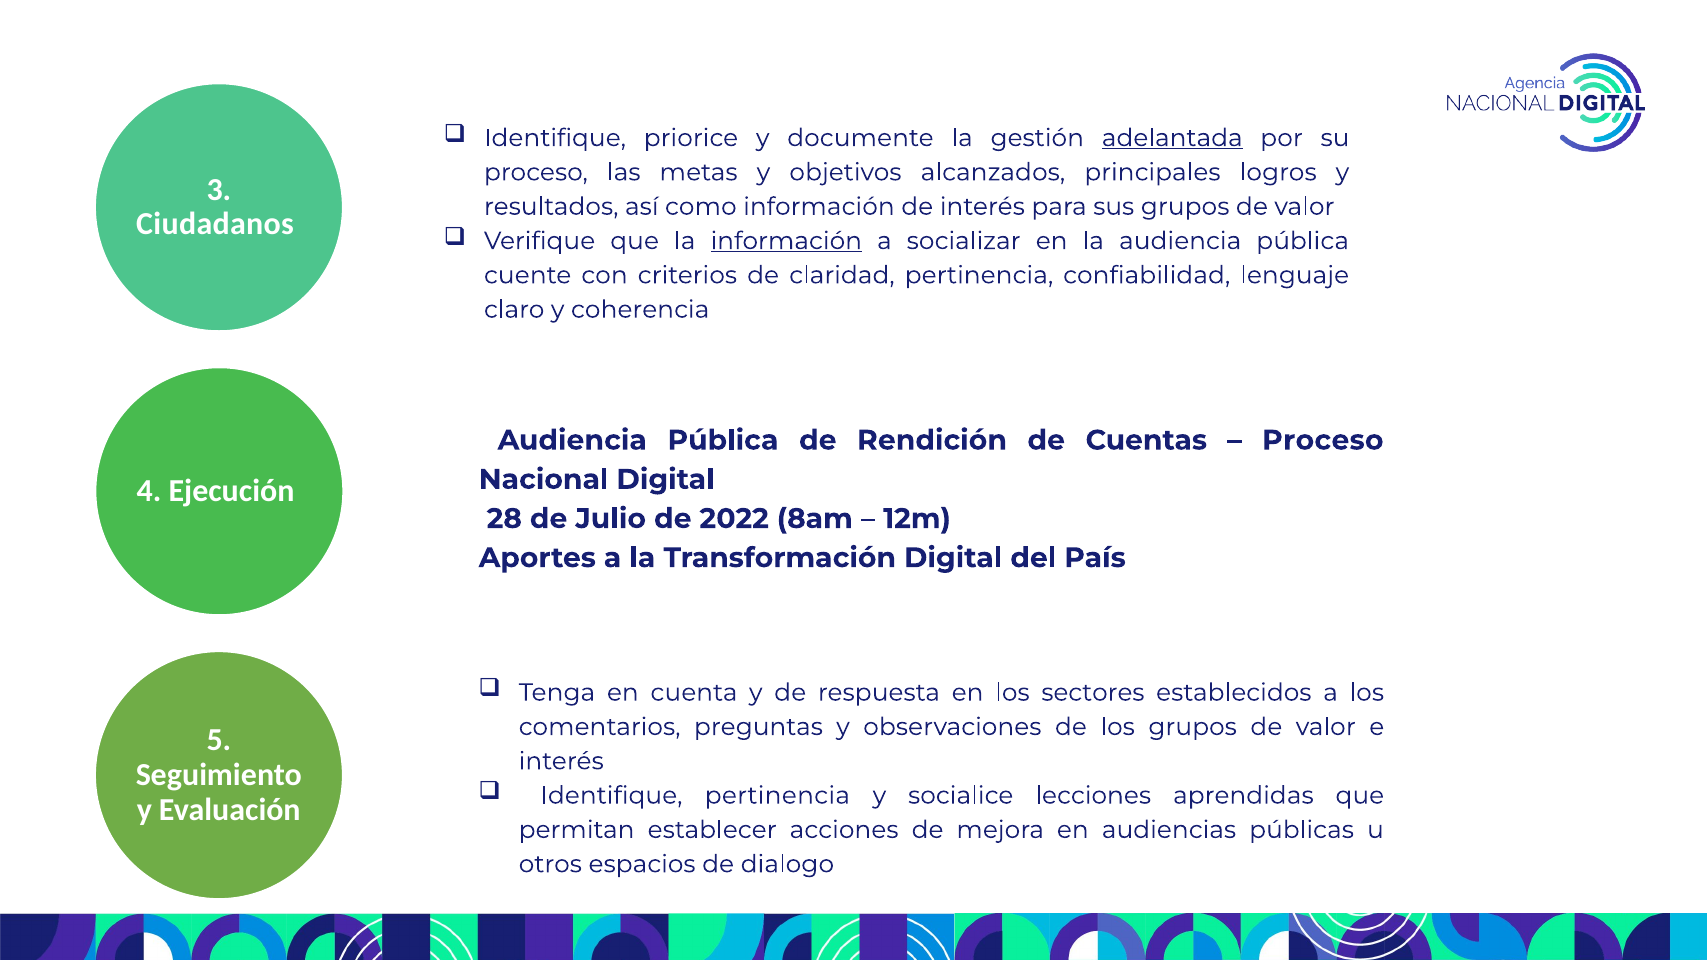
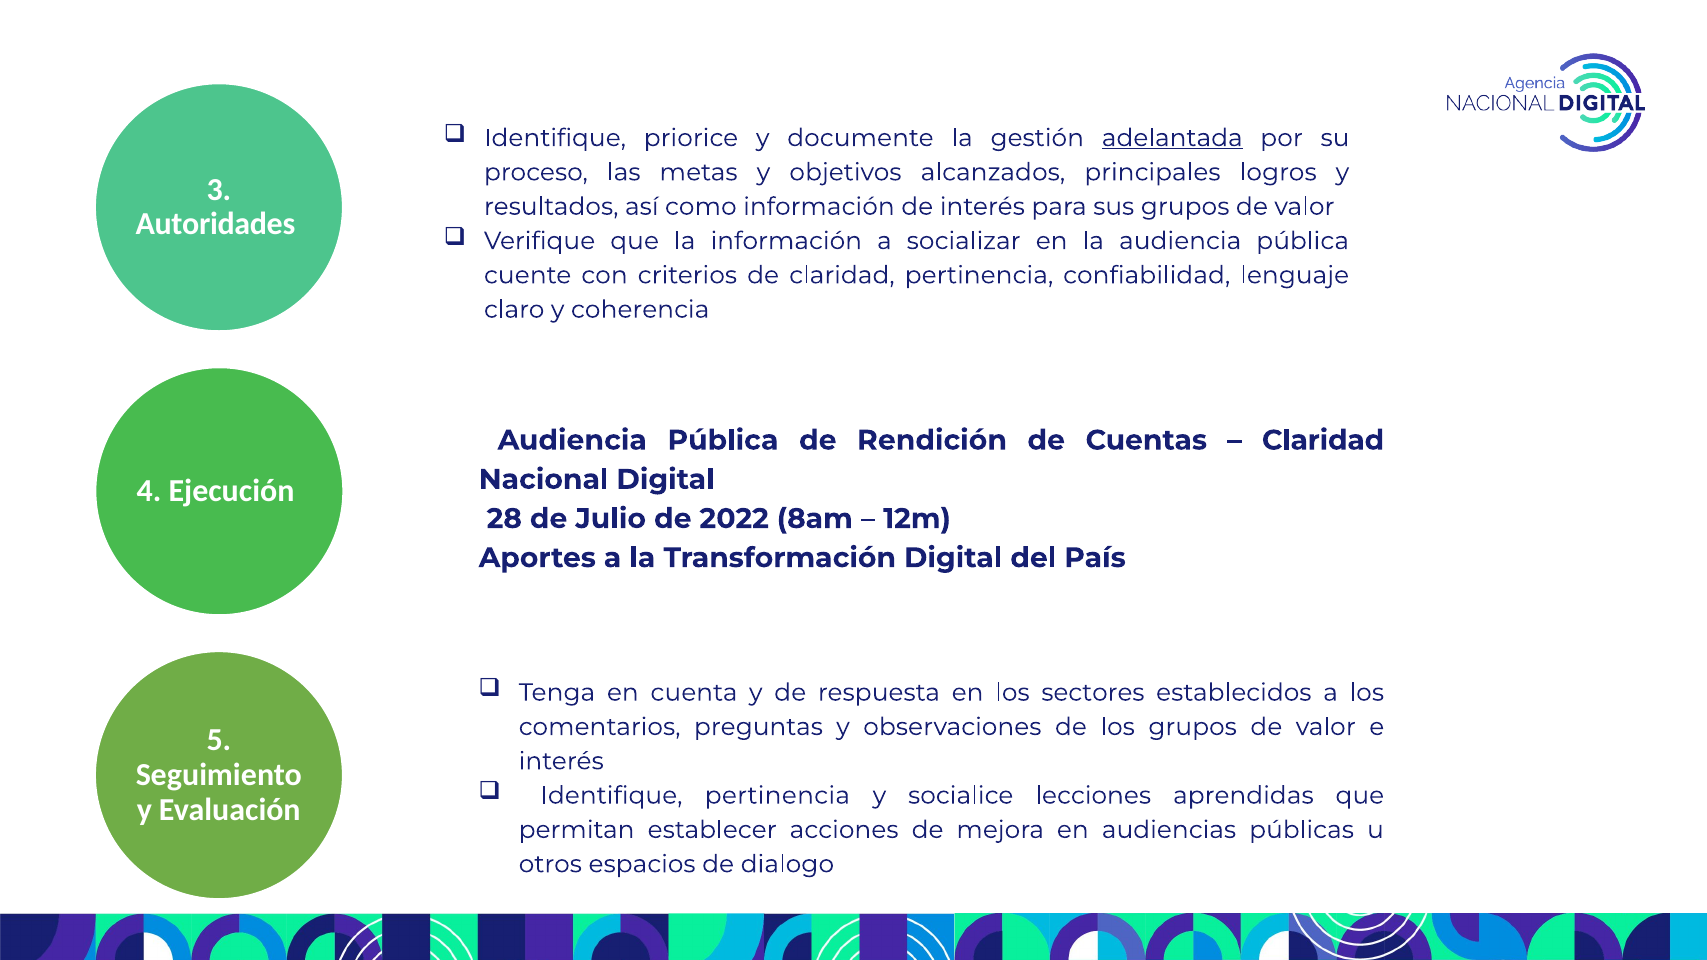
Ciudadanos: Ciudadanos -> Autoridades (215, 224)
información underline: present -> none (786, 241)
Proceso: Proceso -> Claridad (1323, 440)
